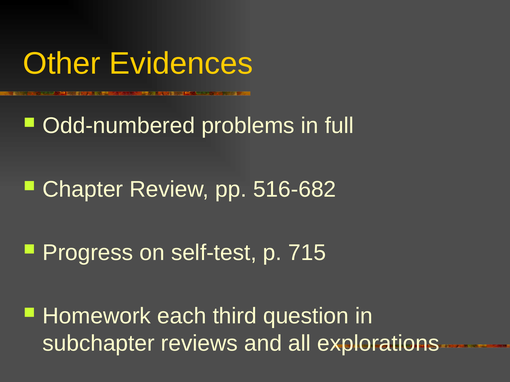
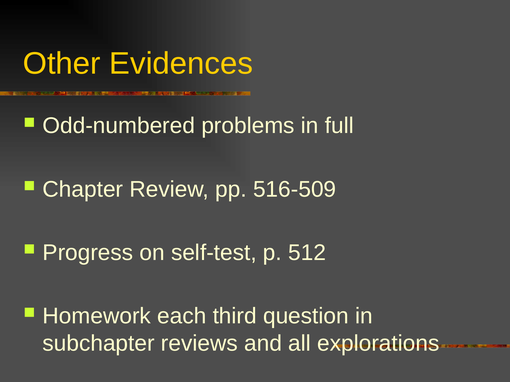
516-682: 516-682 -> 516-509 (295, 190)
715: 715 -> 512 (307, 253)
